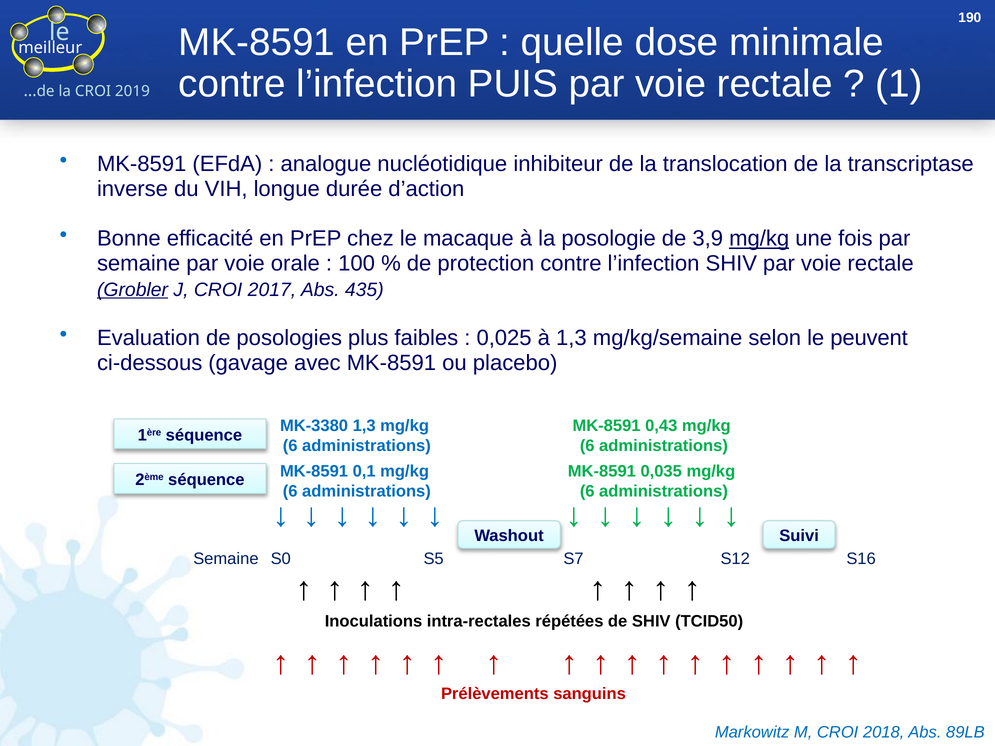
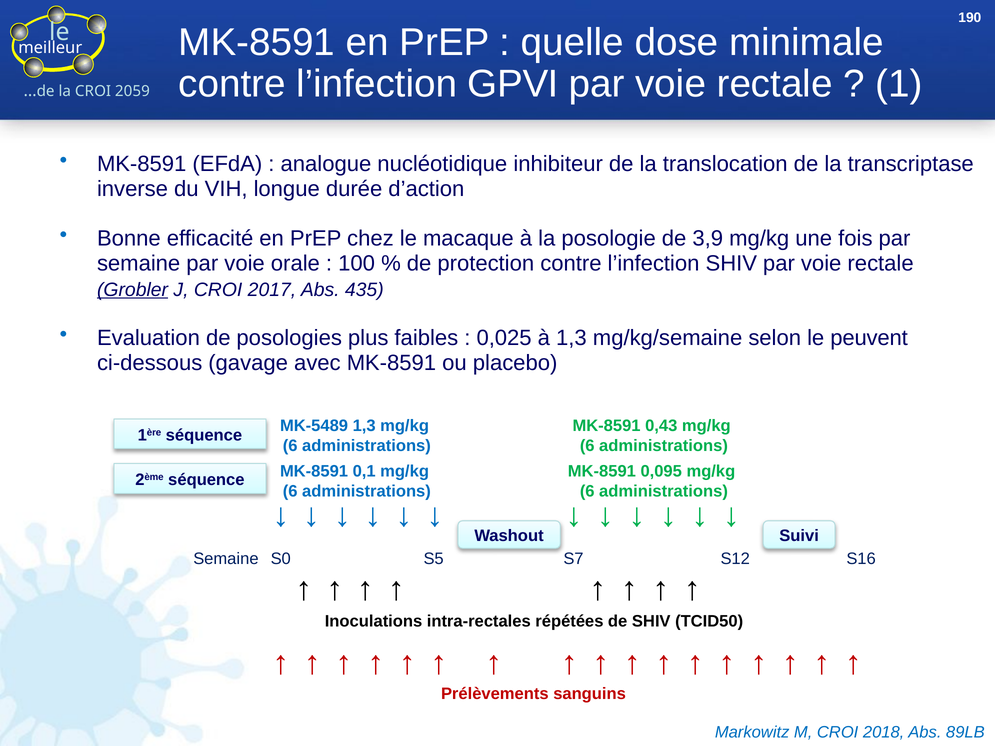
PUIS: PUIS -> GPVI (513, 84)
2019: 2019 -> 2059 (132, 91)
mg/kg underline: present -> none (759, 239)
MK-3380: MK-3380 -> MK-5489 (314, 426)
0,035: 0,035 -> 0,095 (661, 472)
